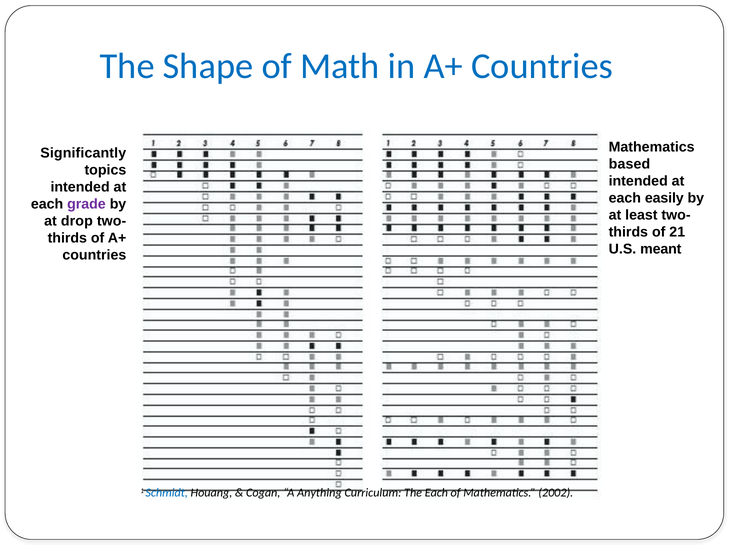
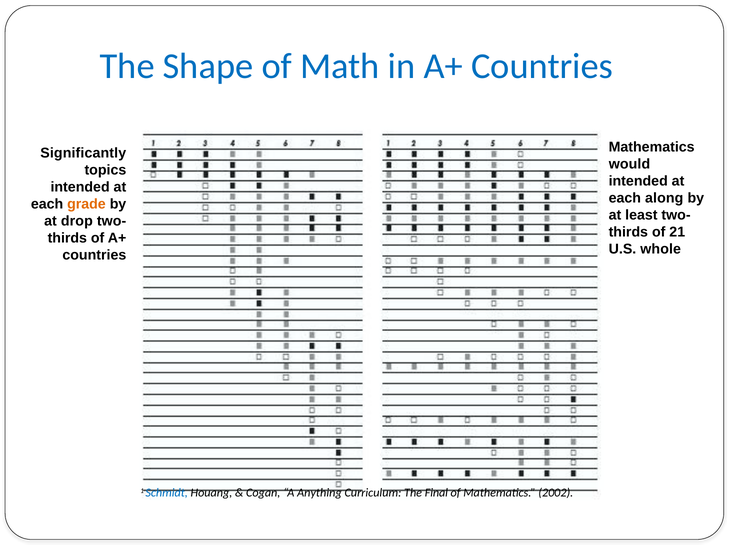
based: based -> would (629, 164)
easily: easily -> along (664, 198)
grade colour: purple -> orange (86, 204)
meant: meant -> whole (661, 249)
The Each: Each -> Final (436, 492)
